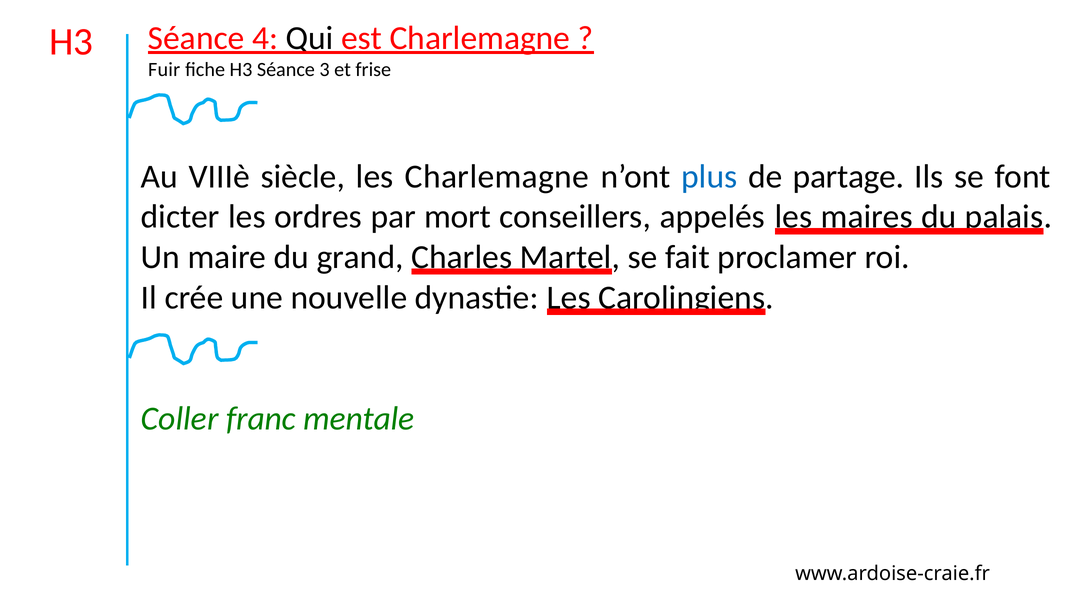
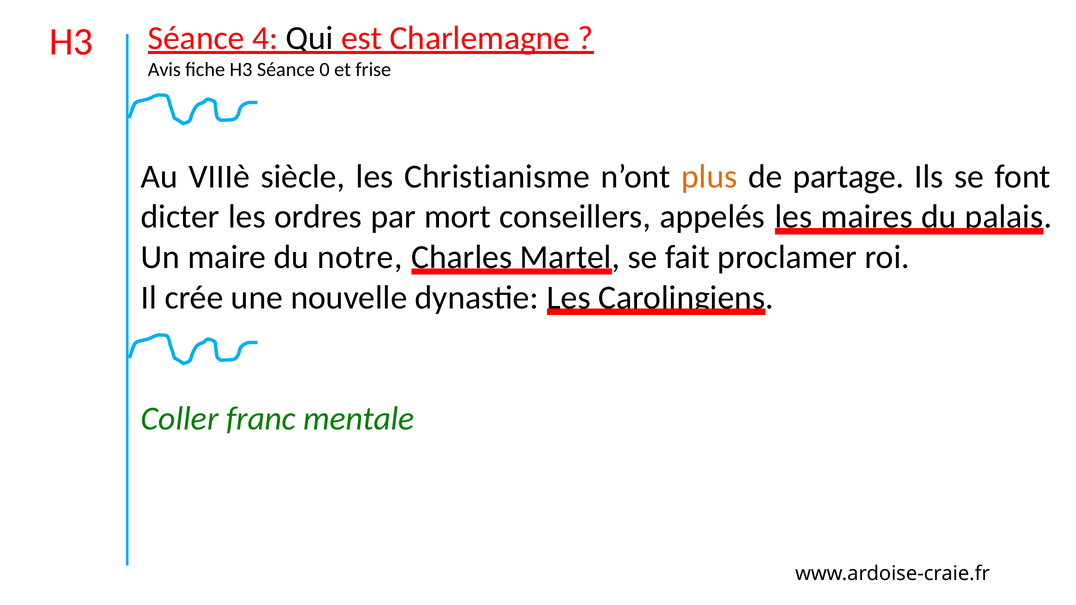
Fuir: Fuir -> Avis (164, 69)
3: 3 -> 0 (325, 69)
les Charlemagne: Charlemagne -> Christianisme (497, 177)
plus colour: blue -> orange (709, 177)
grand: grand -> notre (360, 257)
